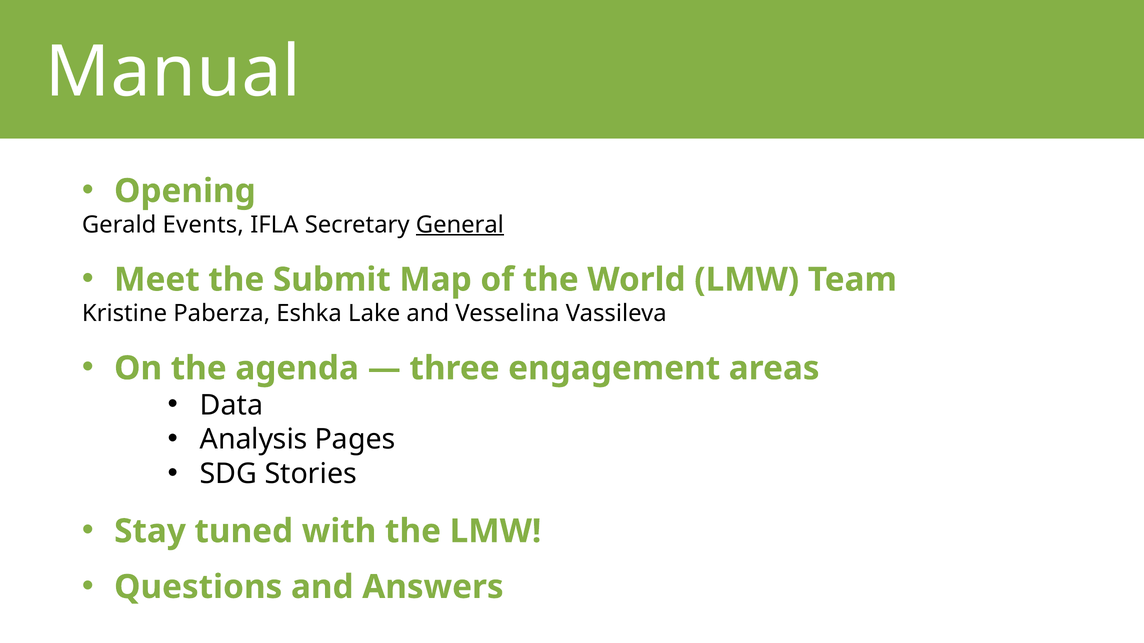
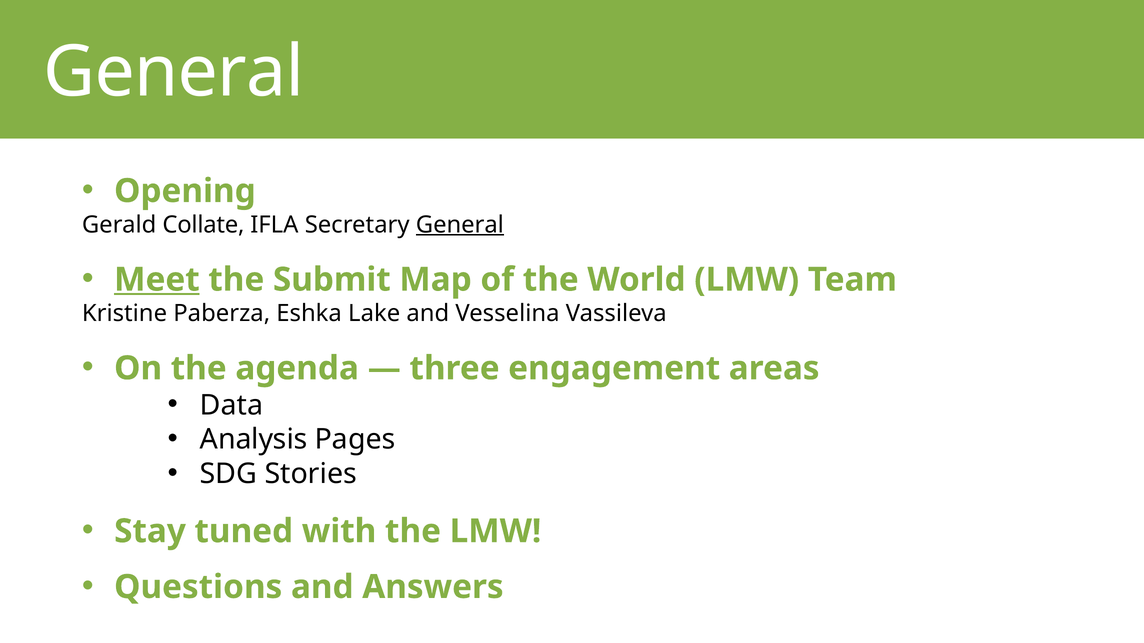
Manual: Manual -> General (174, 72)
Events: Events -> Collate (203, 225)
Meet underline: none -> present (157, 280)
